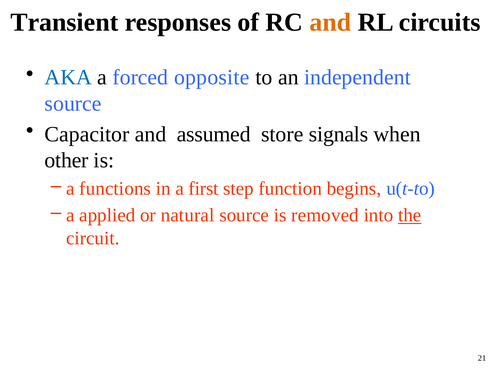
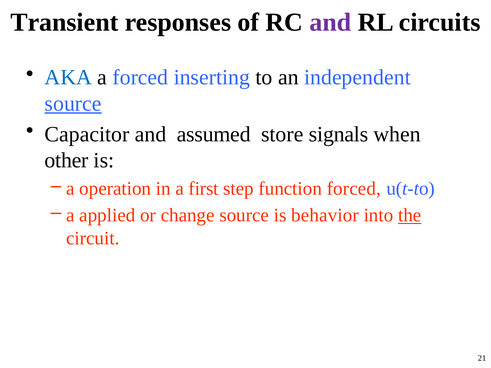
and colour: orange -> purple (330, 22)
opposite: opposite -> inserting (212, 77)
source underline: none -> present (73, 104)
functions: functions -> operation (115, 189)
function begins: begins -> forced (354, 189)
natural: natural -> change (188, 215)
removed: removed -> behavior (325, 215)
